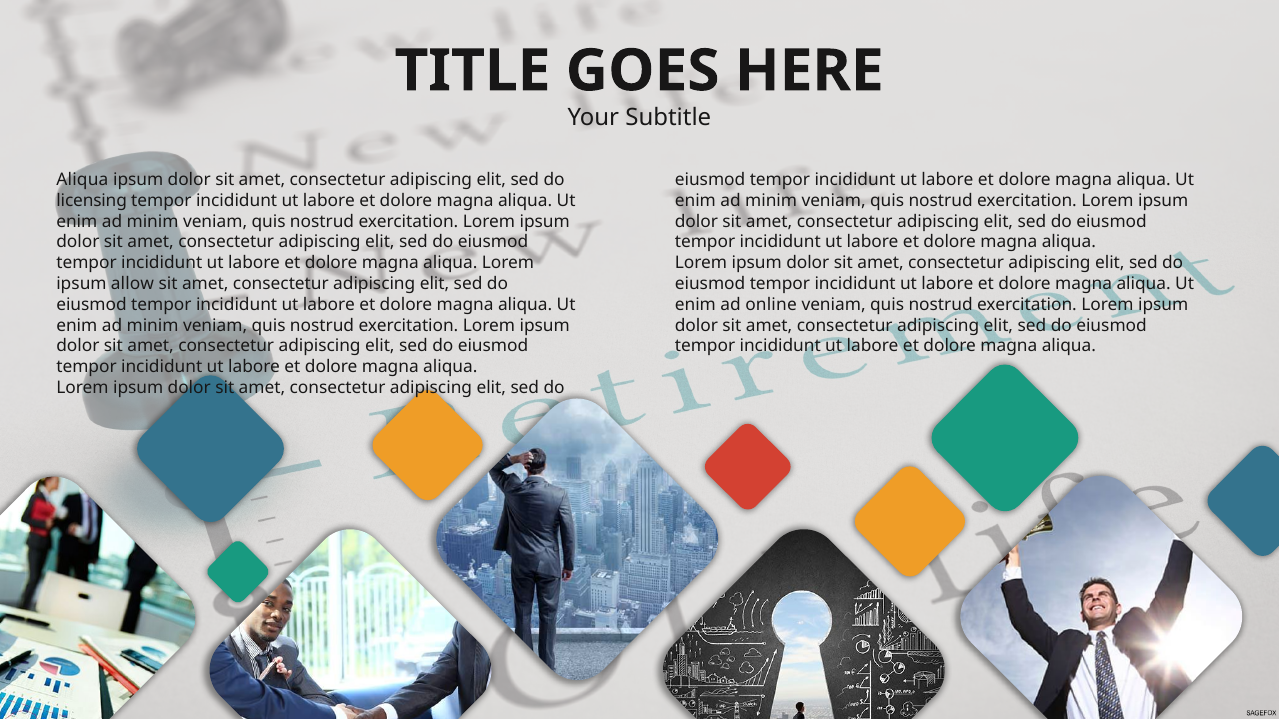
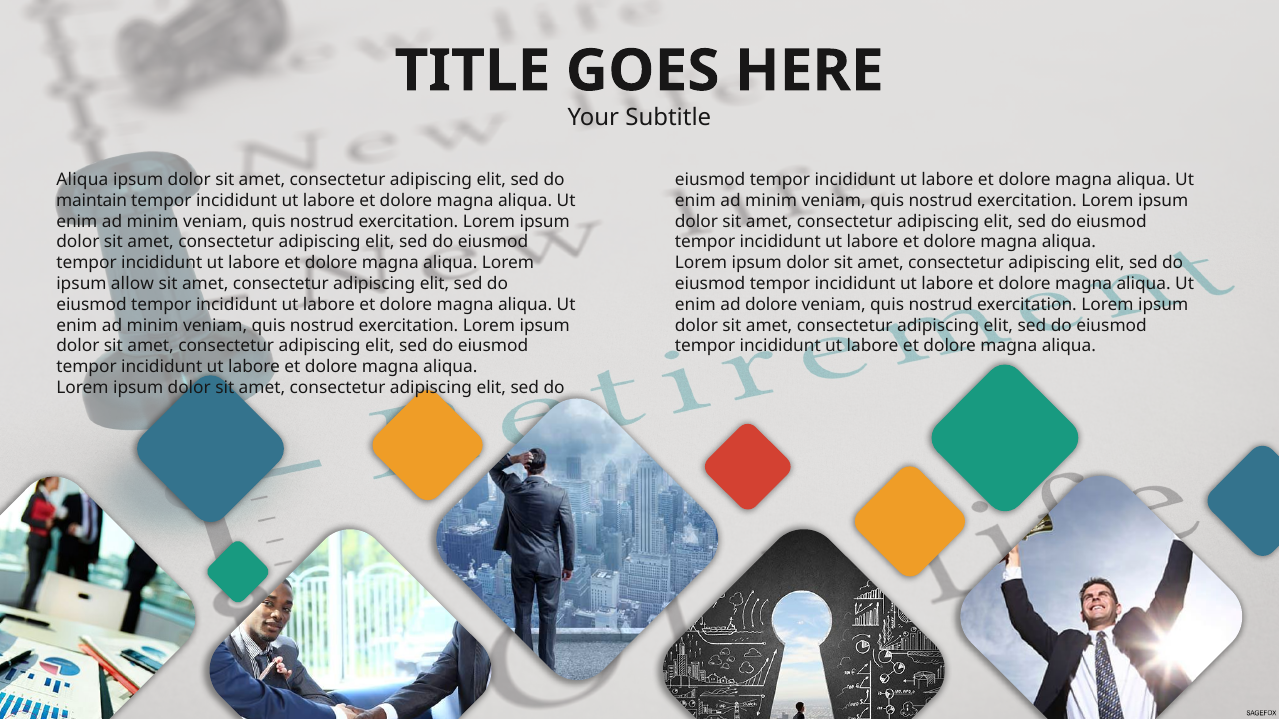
licensing: licensing -> maintain (92, 201)
ad online: online -> dolore (771, 305)
